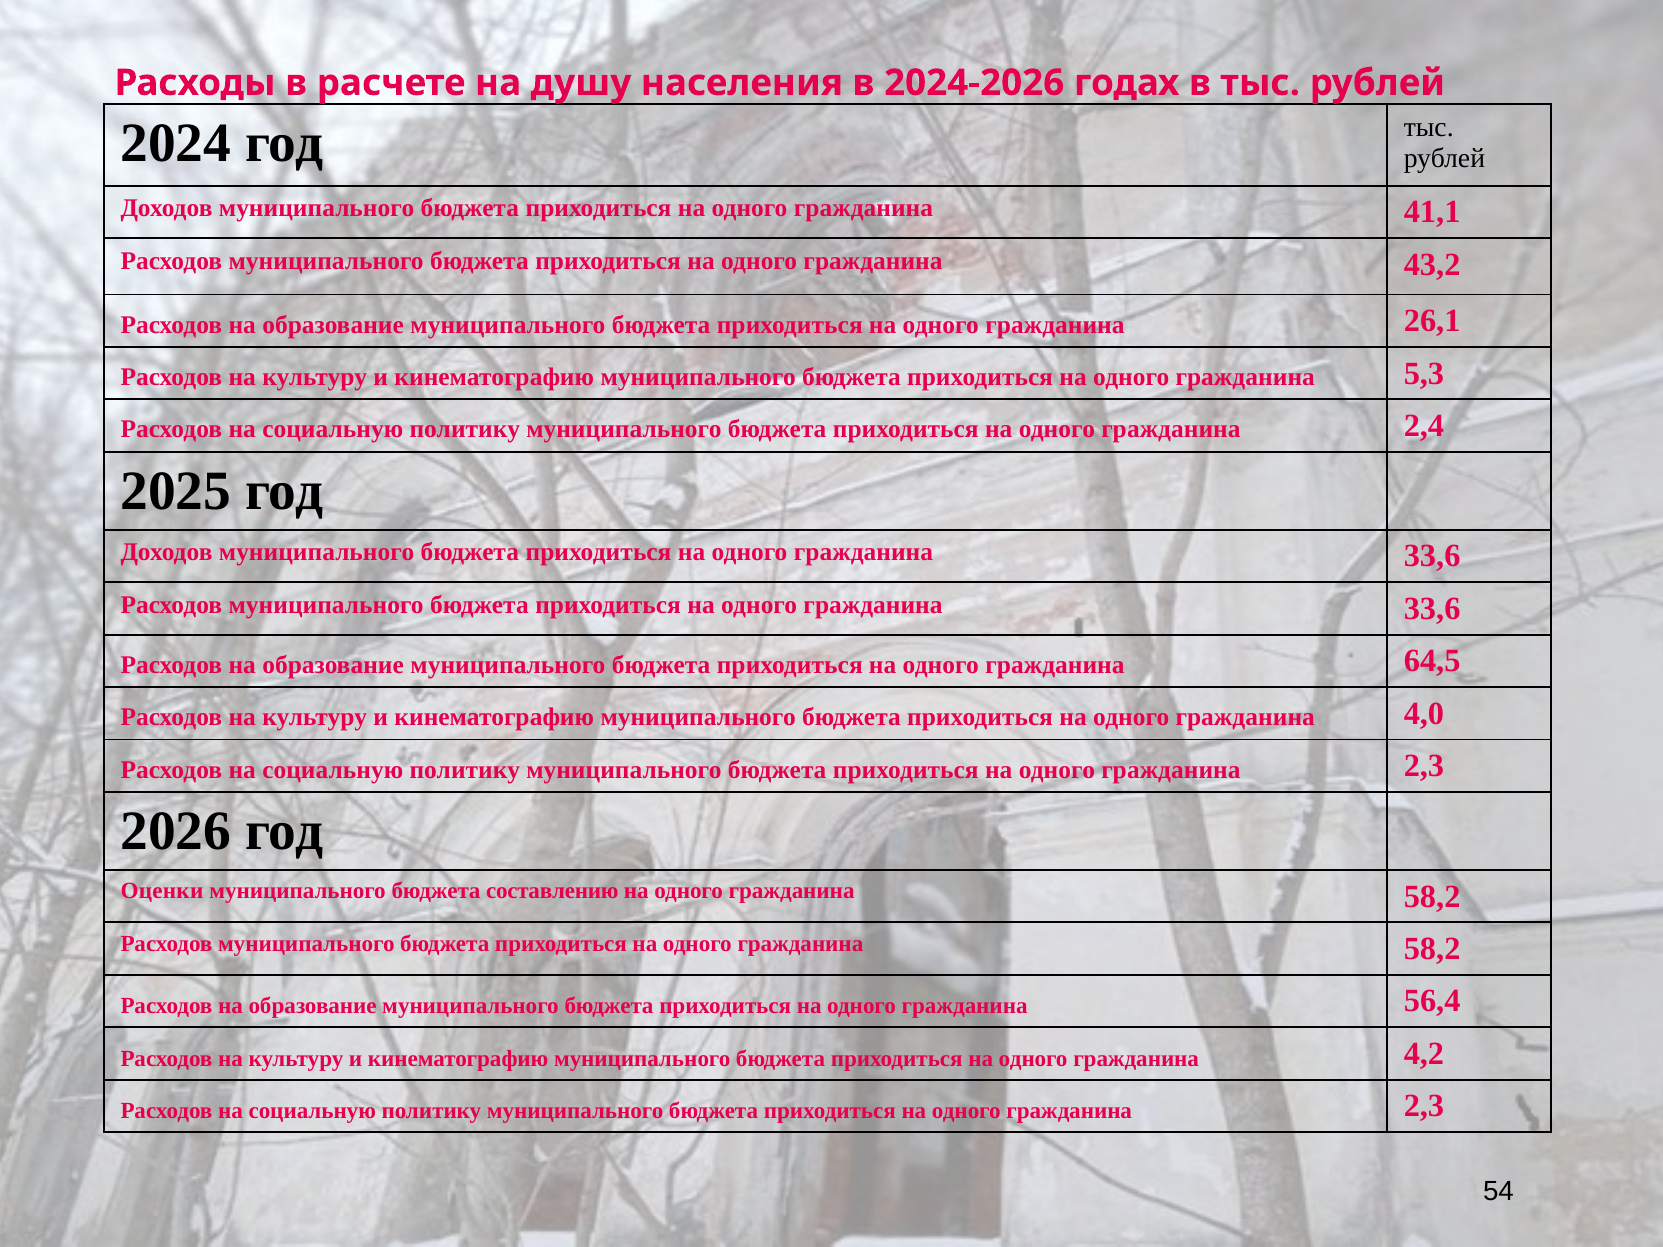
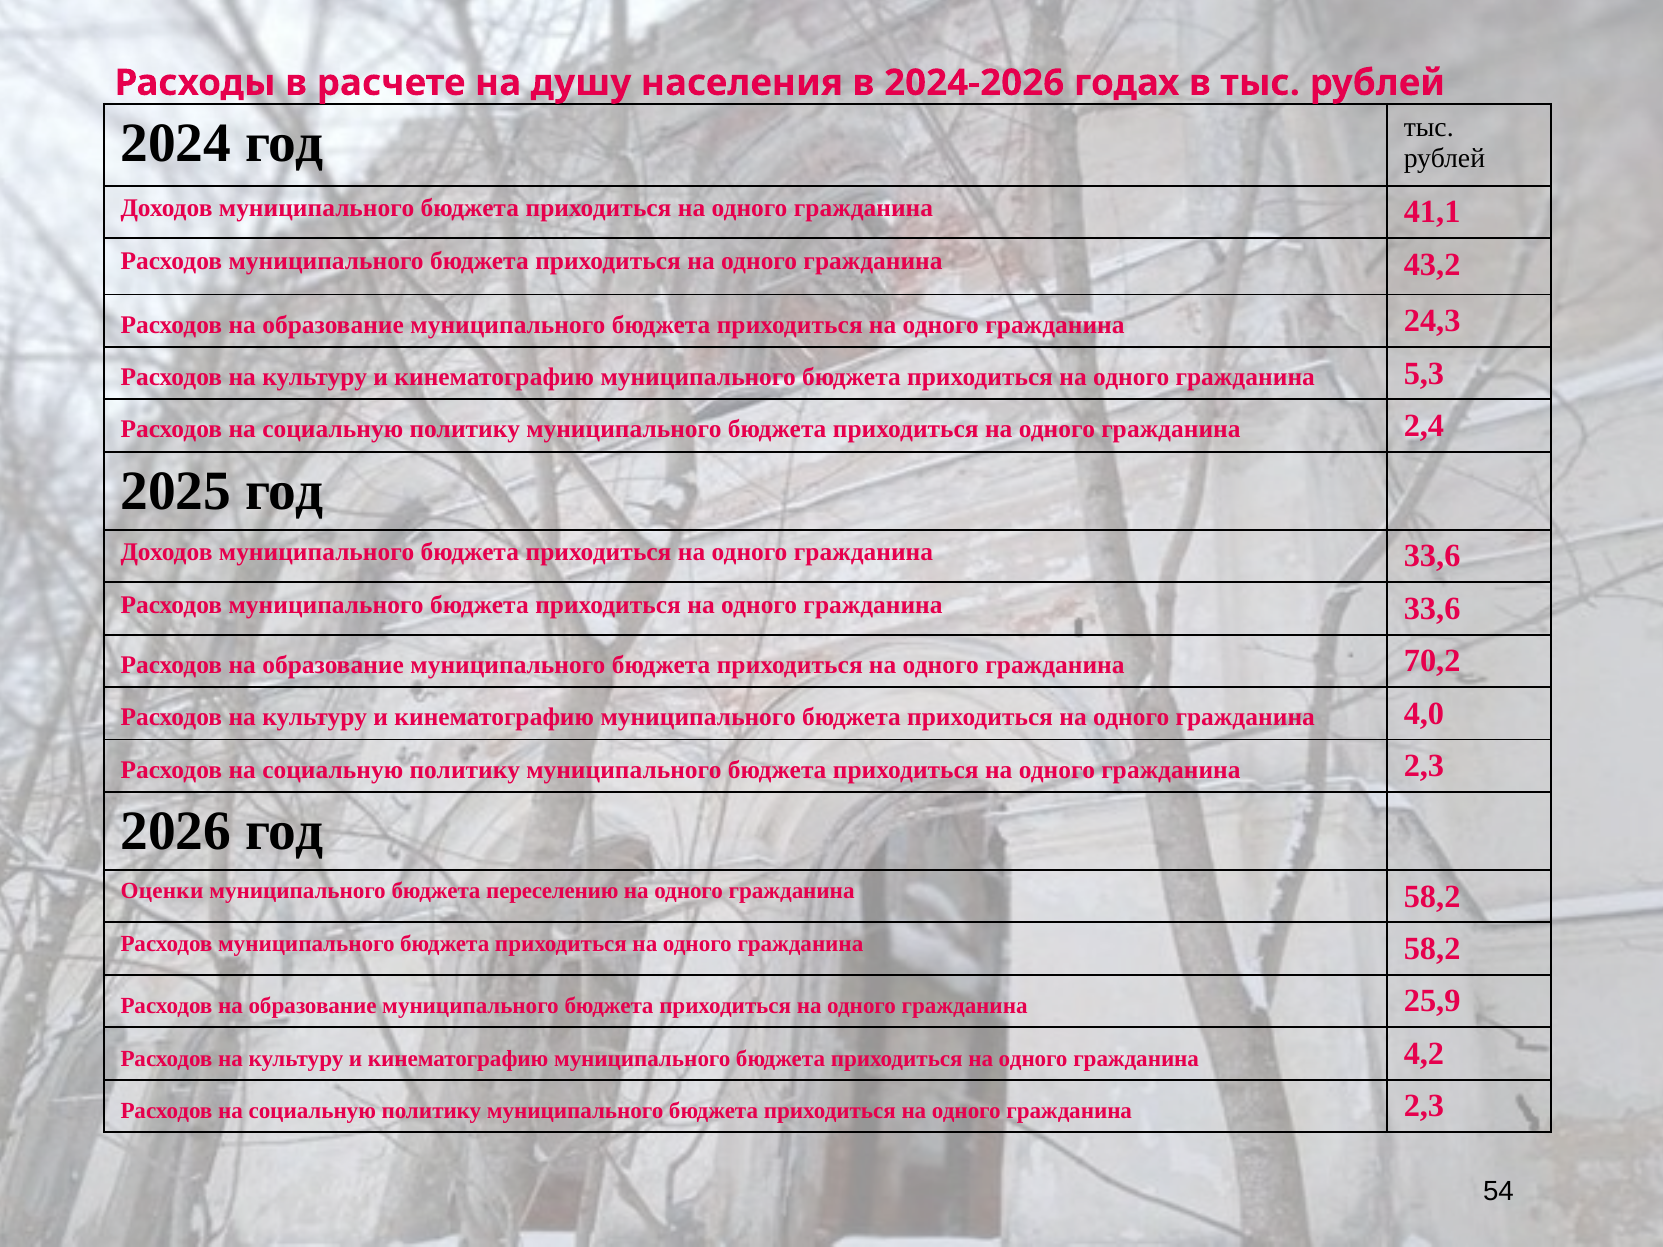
26,1: 26,1 -> 24,3 (1432, 321)
64,5: 64,5 -> 70,2 (1432, 661)
составлению: составлению -> переселению (552, 891)
56,4: 56,4 -> 25,9 (1432, 1001)
